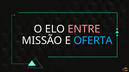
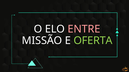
OFERTA colour: light blue -> light green (93, 41)
